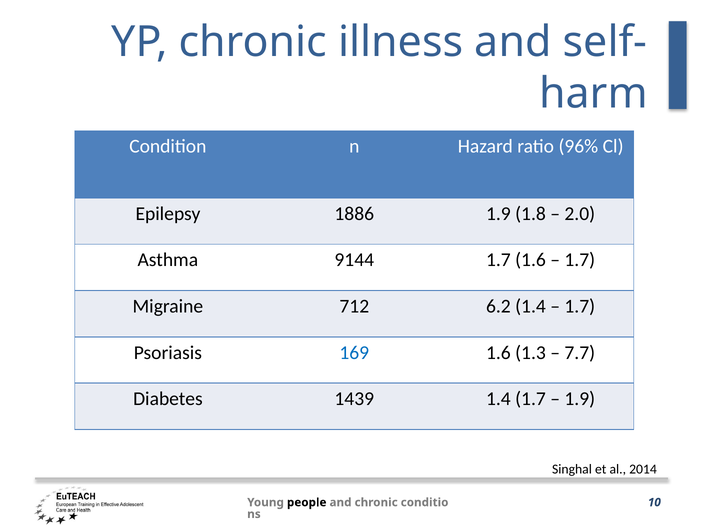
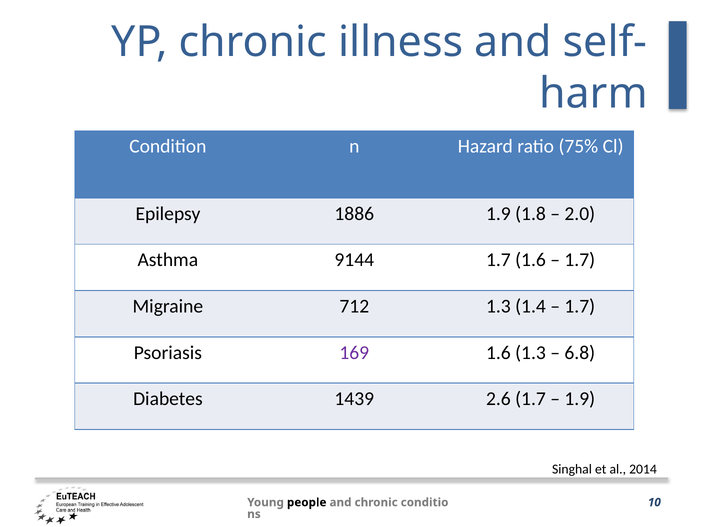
96%: 96% -> 75% (578, 146)
712 6.2: 6.2 -> 1.3 (498, 306)
169 colour: blue -> purple (354, 353)
7.7: 7.7 -> 6.8 (580, 353)
1439 1.4: 1.4 -> 2.6 (498, 399)
